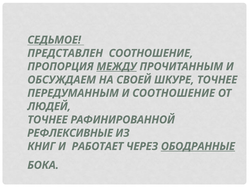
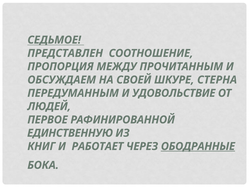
МЕЖДУ underline: present -> none (117, 66)
ШКУРЕ ТОЧНЕЕ: ТОЧНЕЕ -> СТЕРНА (217, 80)
И СООТНОШЕНИЕ: СООТНОШЕНИЕ -> УДОВОЛЬСТВИЕ (174, 93)
ТОЧНЕЕ: ТОЧНЕЕ -> ПЕРВОЕ (48, 120)
РЕФЛЕКСИВНЫЕ: РЕФЛЕКСИВНЫЕ -> ЕДИНСТВЕННУЮ (70, 133)
